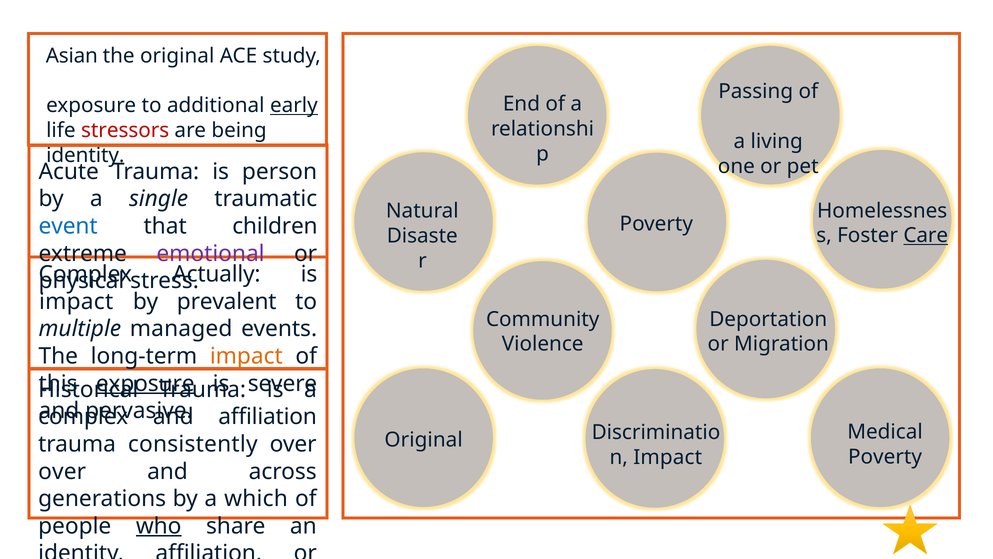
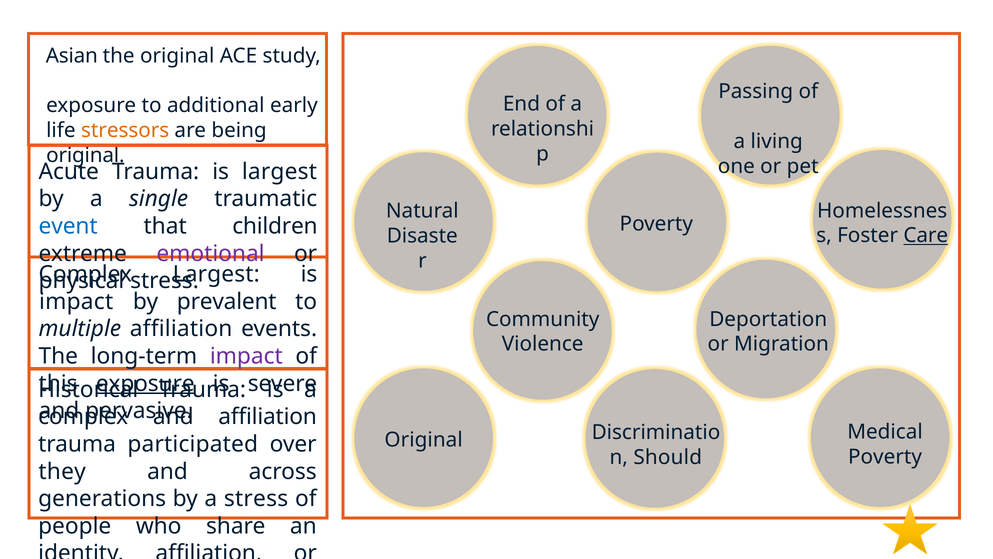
early underline: present -> none (294, 105)
stressors colour: red -> orange (125, 130)
identity: identity -> original (85, 155)
is person: person -> largest (279, 171)
Actually: Actually -> Largest (216, 274)
multiple managed: managed -> affiliation (181, 329)
impact colour: orange -> purple (246, 356)
consistently: consistently -> participated (193, 444)
Impact: Impact -> Should (668, 457)
over: over -> they (62, 471)
a which: which -> stress (256, 498)
who underline: present -> none (159, 526)
